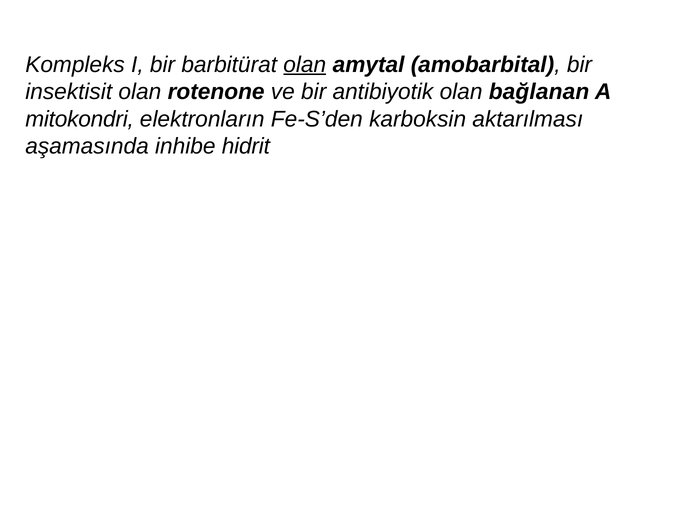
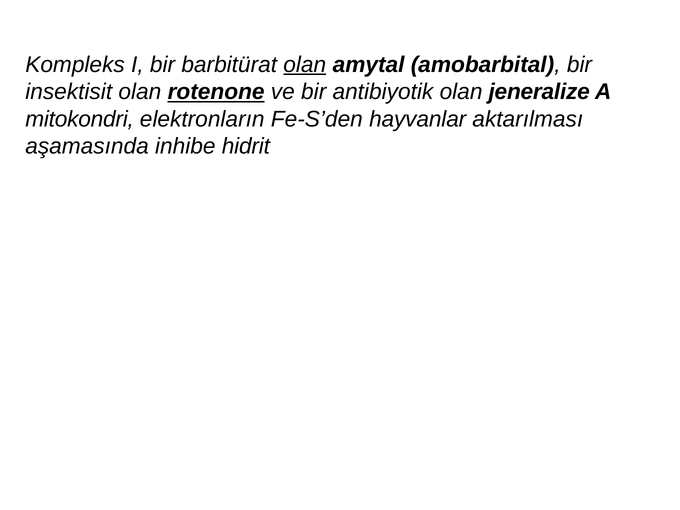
rotenone underline: none -> present (216, 92)
bağlanan: bağlanan -> jeneralize (539, 92)
karboksin: karboksin -> hayvanlar (418, 119)
